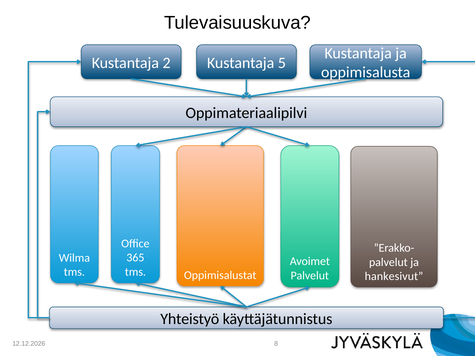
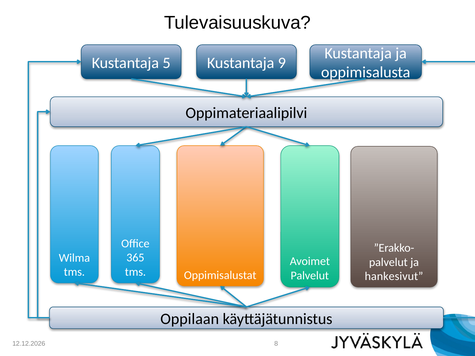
2: 2 -> 5 (167, 63)
5: 5 -> 9 (282, 63)
Yhteistyö: Yhteistyö -> Oppilaan (190, 319)
